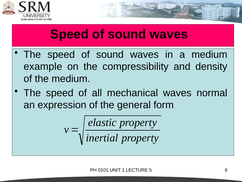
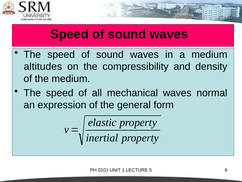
example: example -> altitudes (43, 66)
